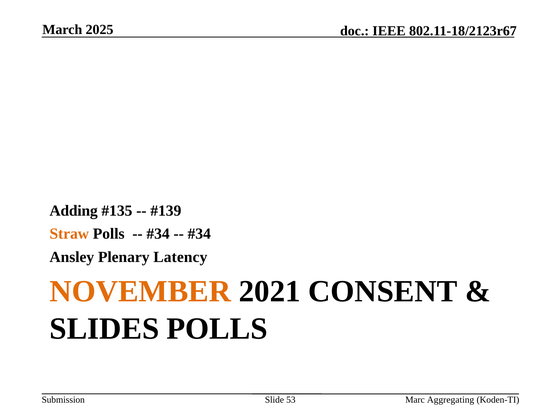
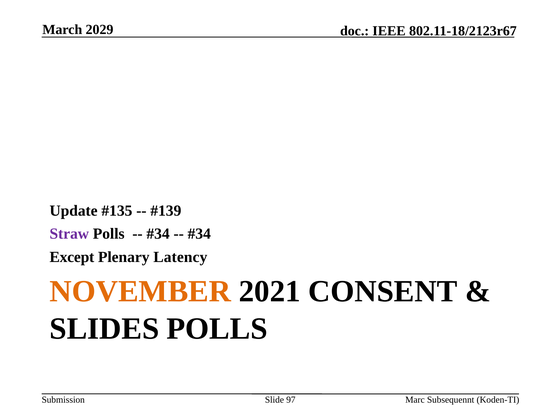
2025: 2025 -> 2029 (100, 29)
Adding: Adding -> Update (74, 211)
Straw colour: orange -> purple (69, 234)
Ansley: Ansley -> Except (72, 257)
53: 53 -> 97 (291, 400)
Aggregating: Aggregating -> Subsequennt (451, 400)
